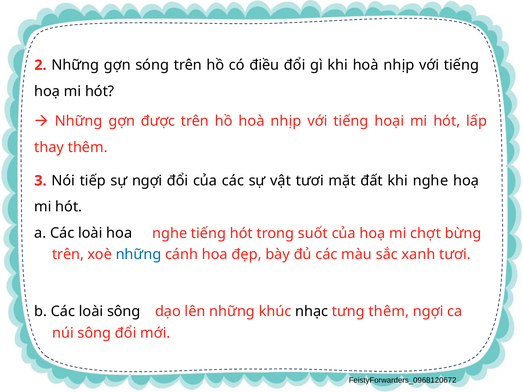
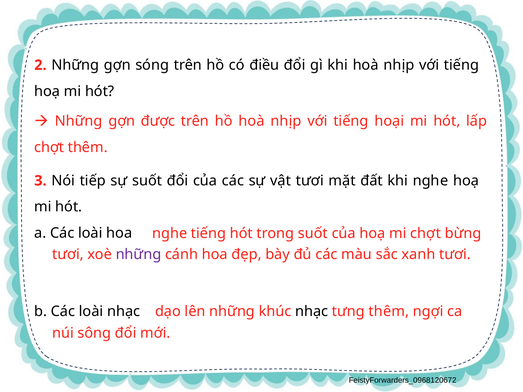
thay: thay -> chợt (49, 147)
sự ngợi: ngợi -> suốt (147, 181)
trên: trên -> tươi (68, 255)
những colour: blue -> purple (138, 255)
loài sông: sông -> nhạc (124, 312)
